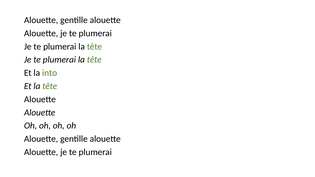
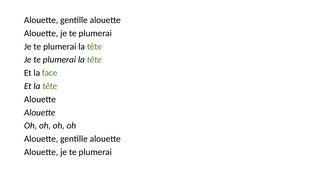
into: into -> face (50, 73)
